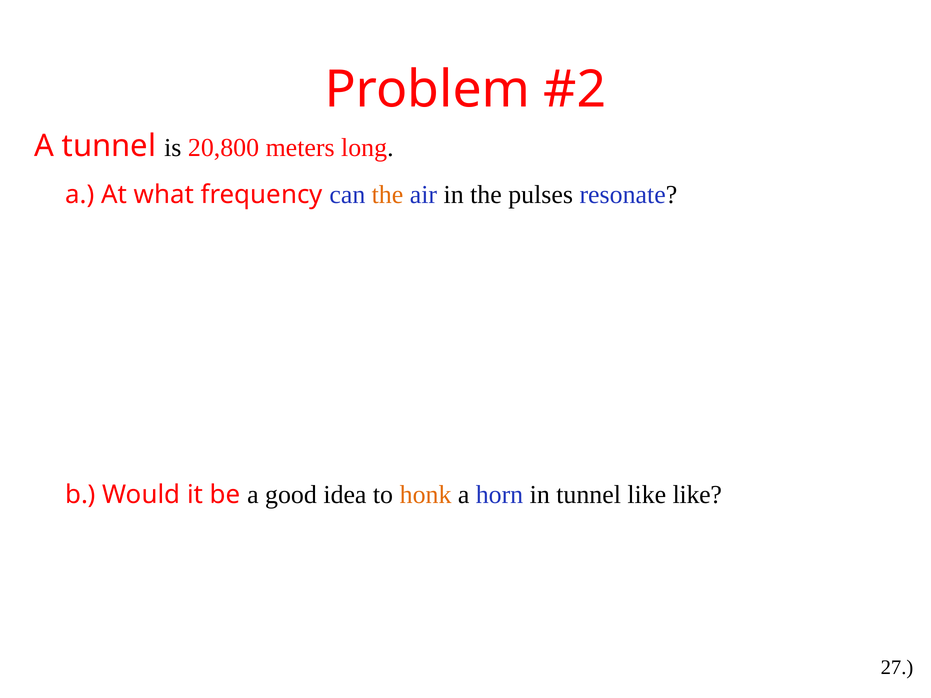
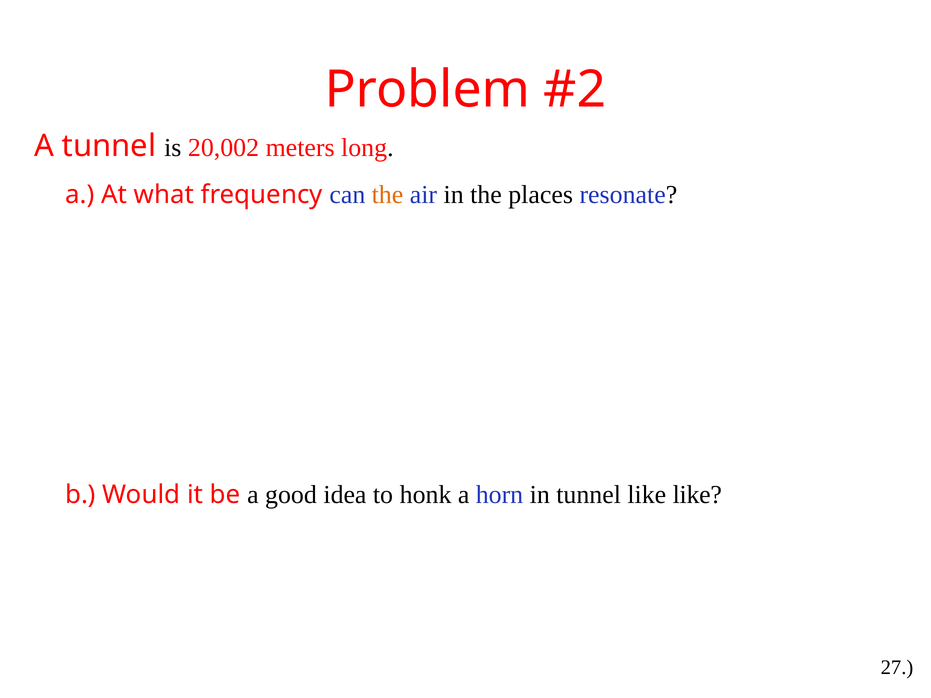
20,800: 20,800 -> 20,002 (224, 148)
pulses: pulses -> places (541, 195)
honk colour: orange -> black (426, 495)
